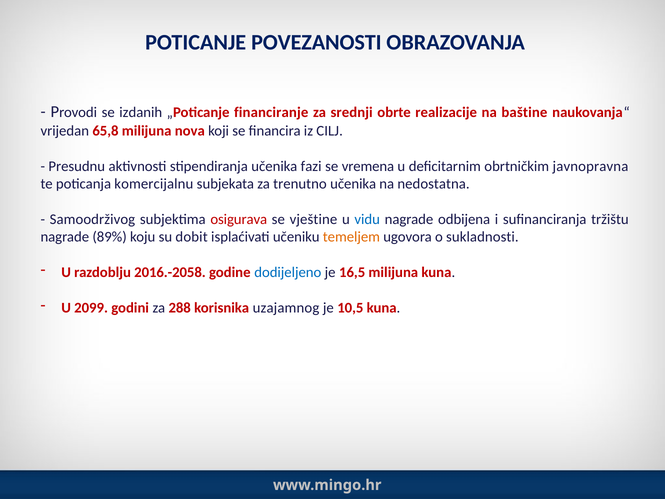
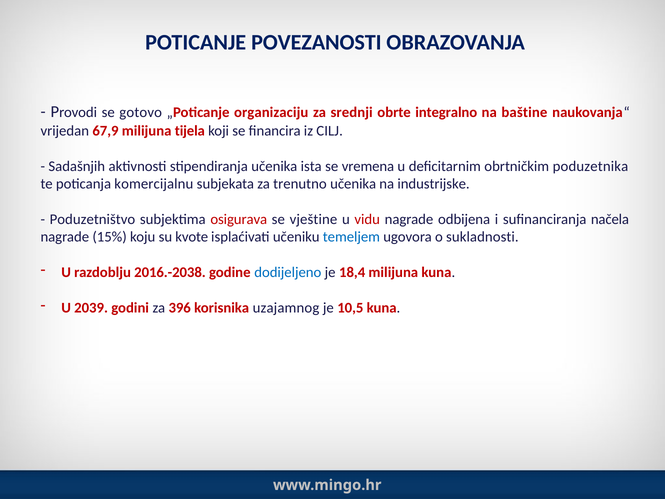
izdanih: izdanih -> gotovo (141, 113)
financiranje: financiranje -> organizaciju (271, 113)
realizacije: realizacije -> integralno (446, 113)
65,8: 65,8 -> 67,9 (105, 131)
nova: nova -> tijela (190, 131)
Presudnu: Presudnu -> Sadašnjih (77, 166)
fazi: fazi -> ista (311, 166)
javnopravna: javnopravna -> poduzetnika (590, 166)
nedostatna: nedostatna -> industrijske (434, 184)
Samoodrživog: Samoodrživog -> Poduzetništvo (92, 219)
vidu colour: blue -> red (367, 219)
tržištu: tržištu -> načela (610, 219)
89%: 89% -> 15% (110, 237)
dobit: dobit -> kvote (192, 237)
temeljem colour: orange -> blue (351, 237)
2016.-2058: 2016.-2058 -> 2016.-2038 (170, 272)
16,5: 16,5 -> 18,4 (352, 272)
2099: 2099 -> 2039 (91, 308)
288: 288 -> 396 (180, 308)
